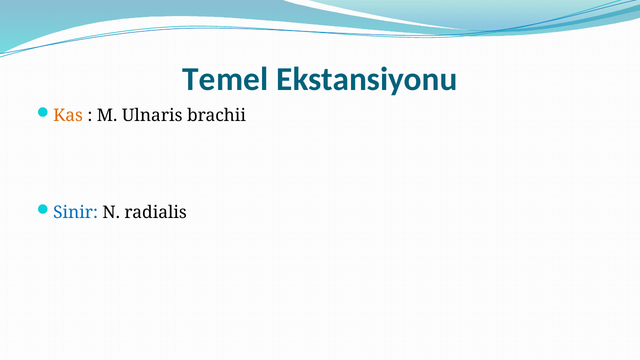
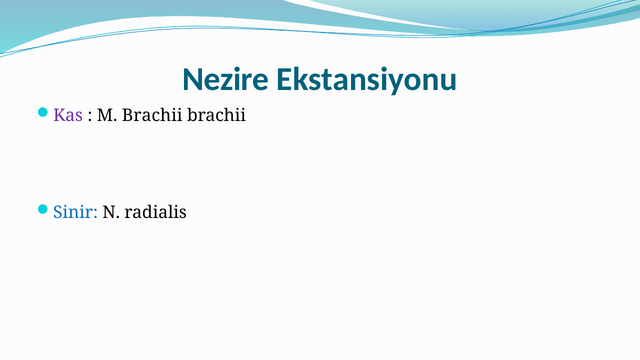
Temel: Temel -> Nezire (226, 79)
Kas colour: orange -> purple (68, 116)
M Ulnaris: Ulnaris -> Brachii (152, 116)
